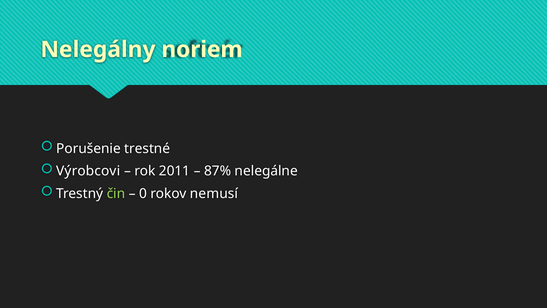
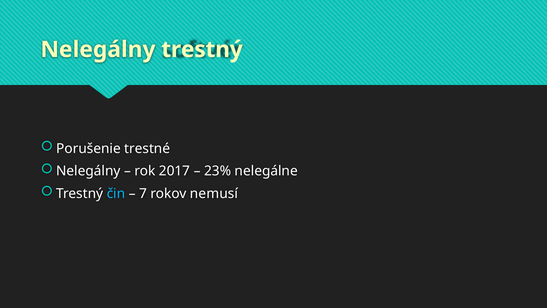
Nelegálny noriem: noriem -> trestný (202, 49)
Výrobcovi: Výrobcovi -> Nelegálny (88, 171)
2011: 2011 -> 2017 (175, 171)
87%: 87% -> 23% (218, 171)
čin colour: light green -> light blue (116, 194)
0: 0 -> 7 (143, 194)
